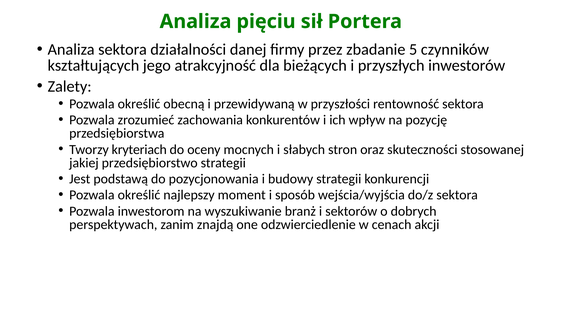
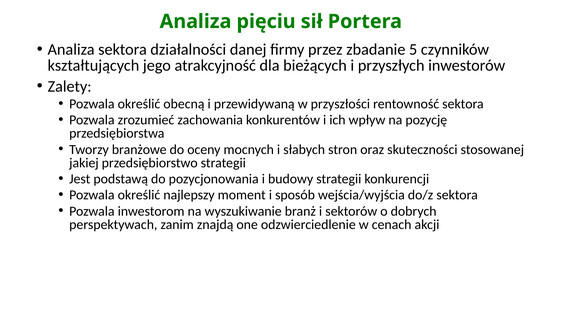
kryteriach: kryteriach -> branżowe (139, 150)
